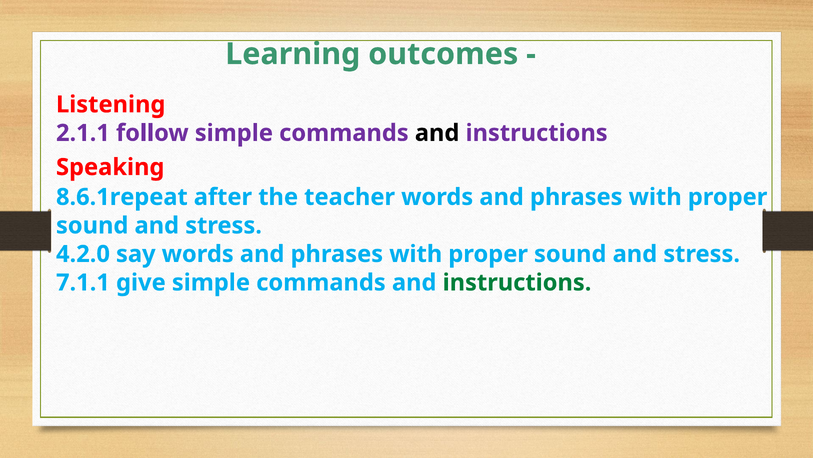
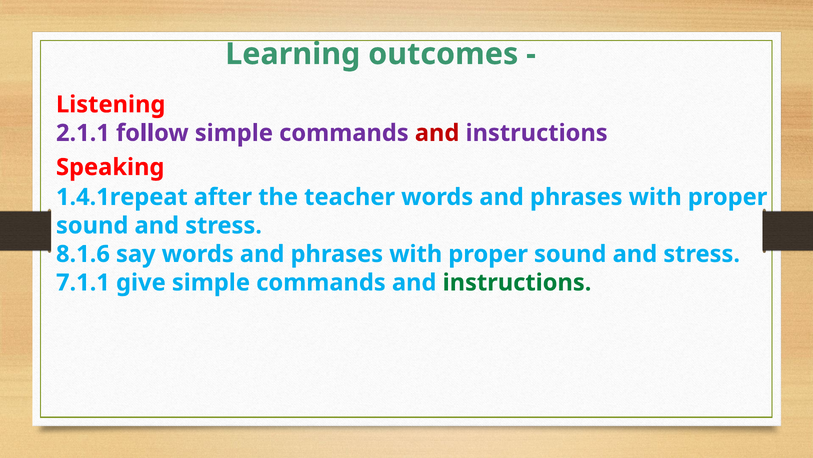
and colour: black -> red (437, 133)
8.6.1repeat: 8.6.1repeat -> 1.4.1repeat (122, 197)
4.2.0: 4.2.0 -> 8.1.6 (83, 254)
